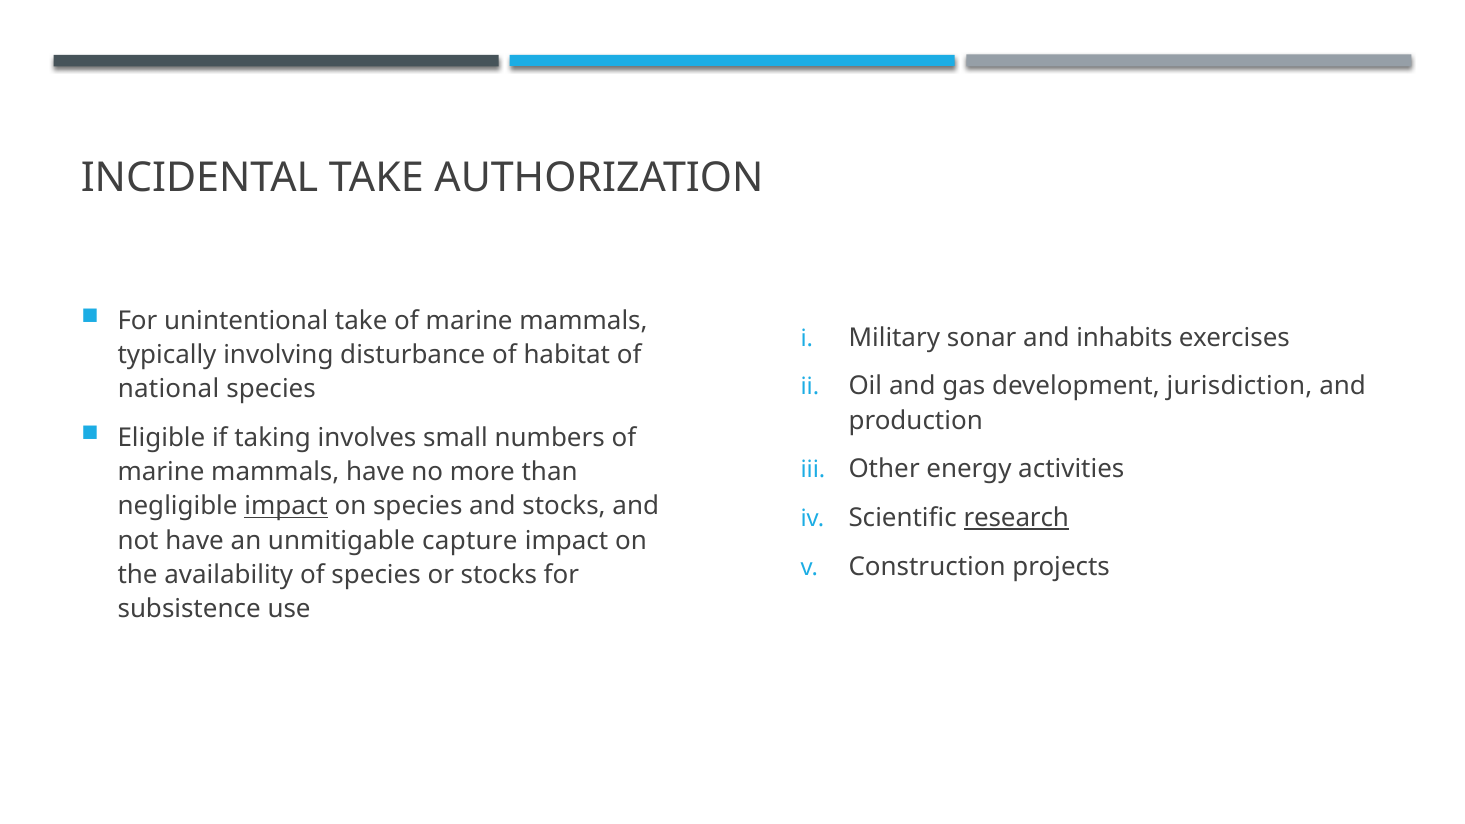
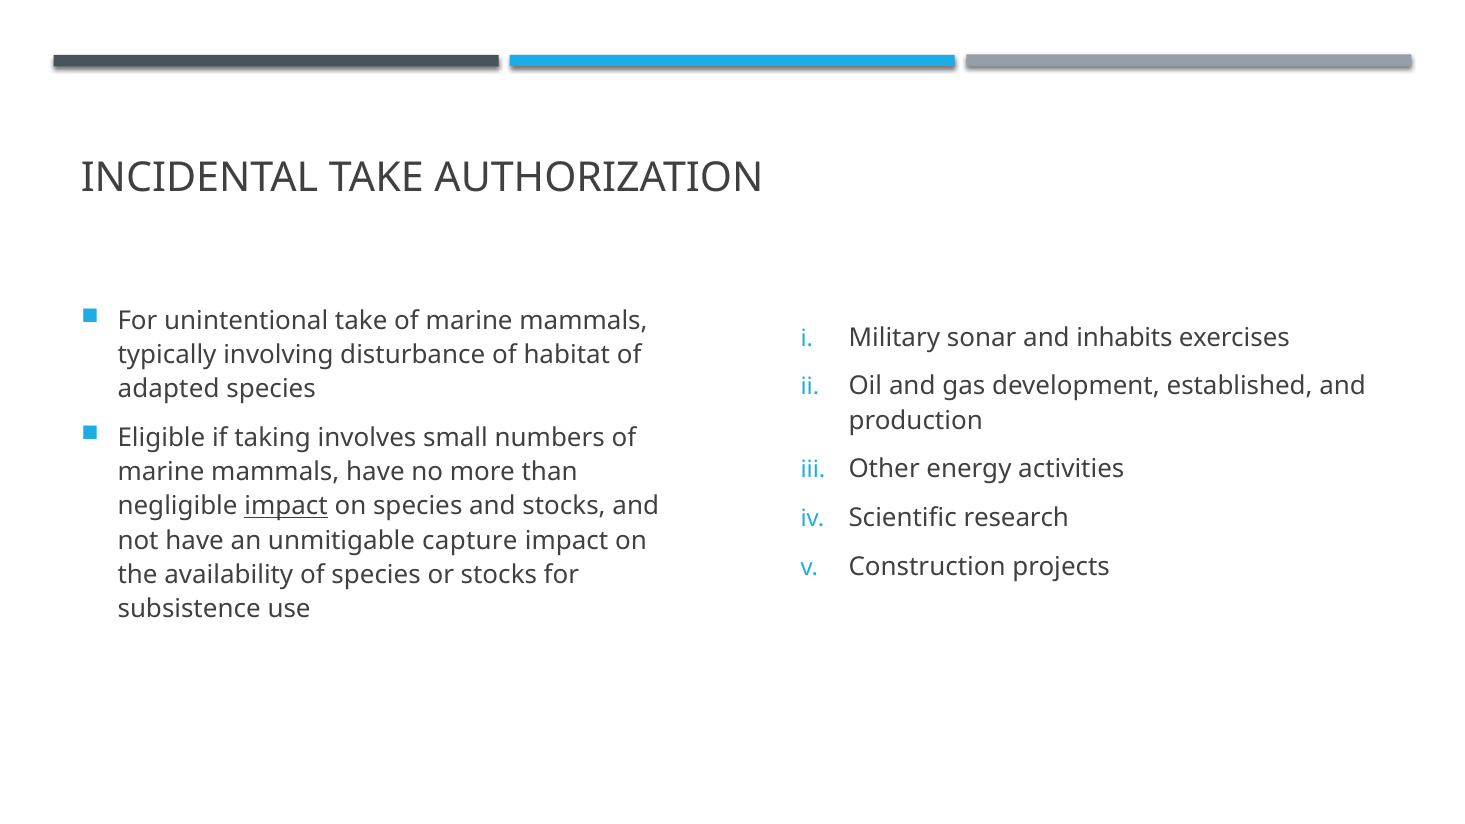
jurisdiction: jurisdiction -> established (1240, 386)
national: national -> adapted (169, 389)
research underline: present -> none (1016, 518)
